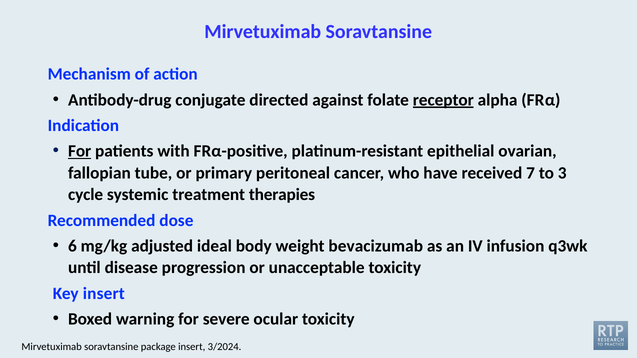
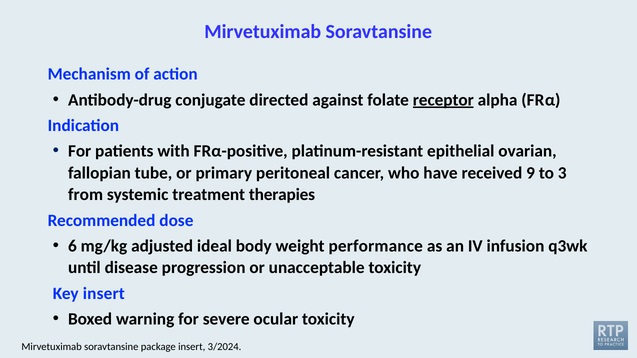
For underline: present -> none (80, 151)
7: 7 -> 9 (531, 173)
cycle: cycle -> from (86, 195)
bevacizumab: bevacizumab -> performance (376, 246)
